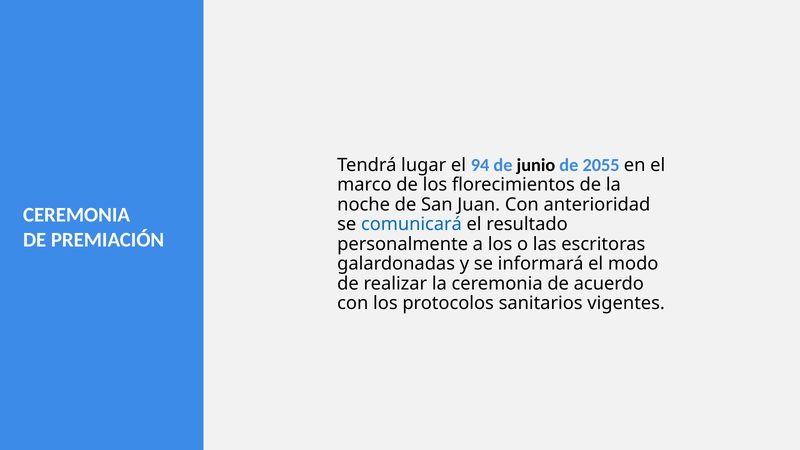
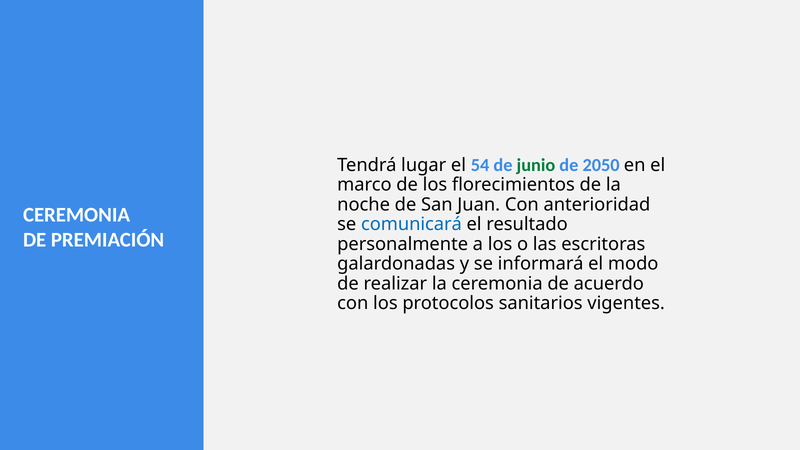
94: 94 -> 54 (480, 165)
junio colour: black -> green (536, 165)
2055: 2055 -> 2050 (601, 165)
